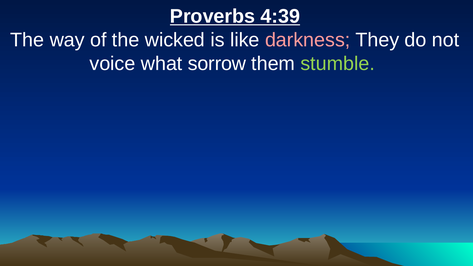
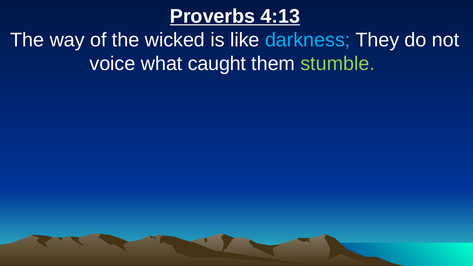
4:39: 4:39 -> 4:13 (280, 16)
darkness colour: pink -> light blue (308, 40)
sorrow: sorrow -> caught (217, 64)
